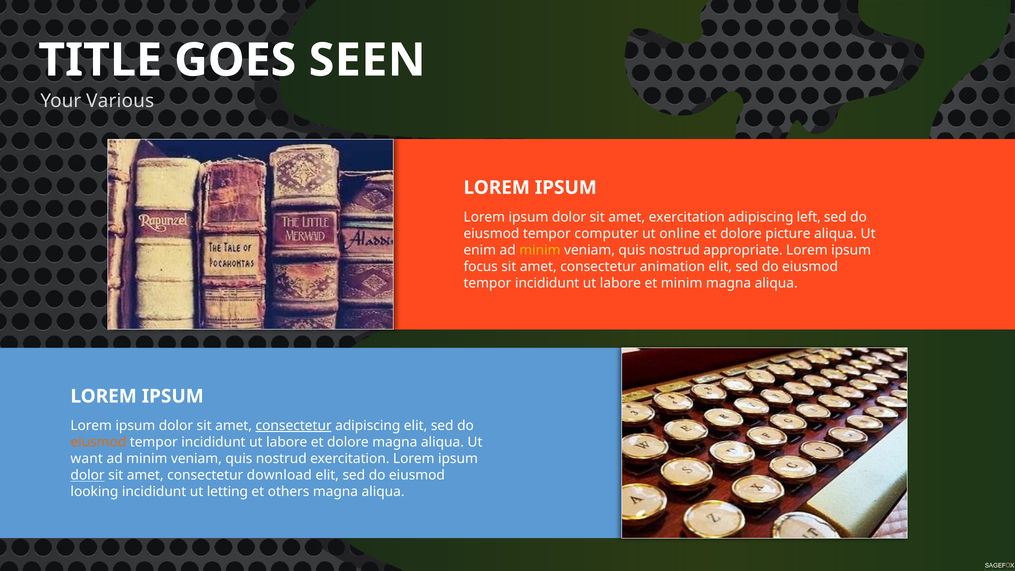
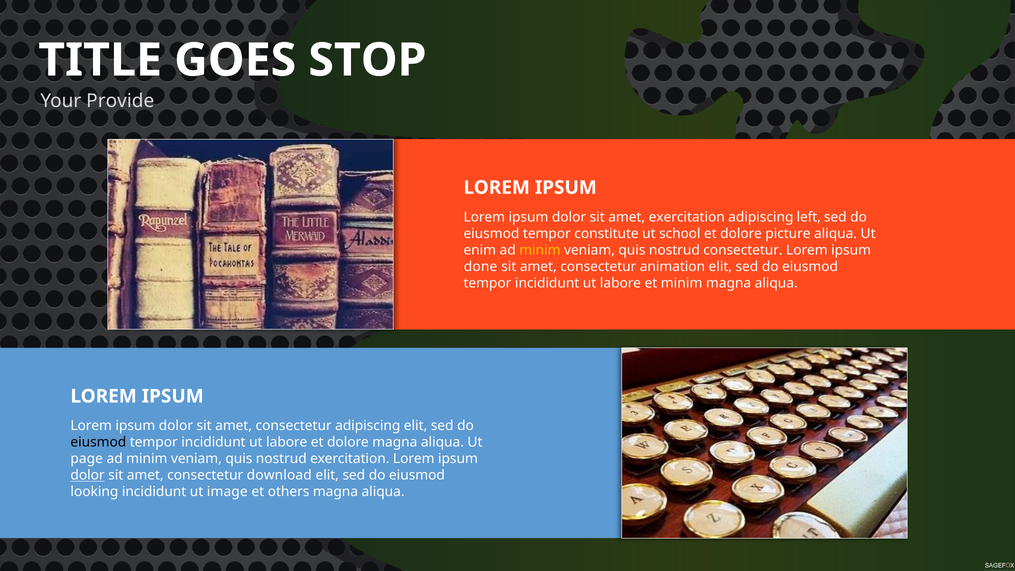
SEEN: SEEN -> STOP (367, 60)
Various: Various -> Provide (120, 101)
computer: computer -> constitute (607, 233)
online: online -> school (680, 233)
nostrud appropriate: appropriate -> consectetur (743, 250)
focus: focus -> done (481, 267)
consectetur underline: present -> none (294, 426)
eiusmod colour: orange -> black (98, 442)
want: want -> page (87, 459)
letting: letting -> image (227, 492)
